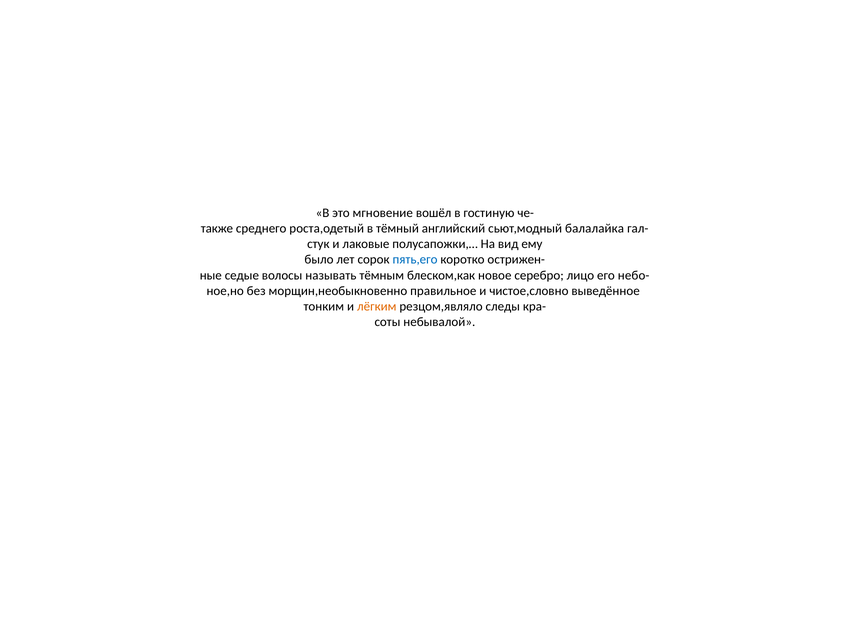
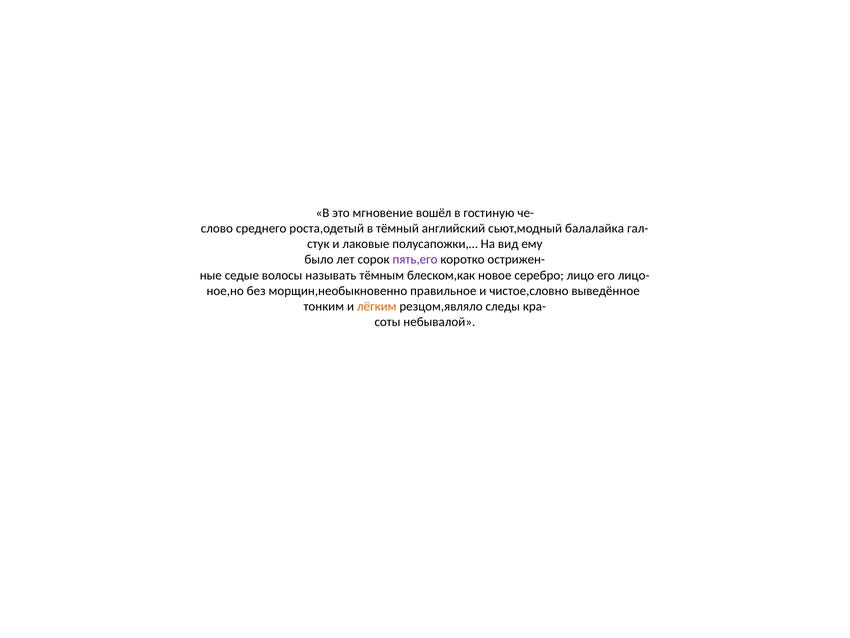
также: также -> слово (217, 228)
пять,его colour: blue -> purple (415, 259)
небо-: небо- -> лицо- (634, 275)
